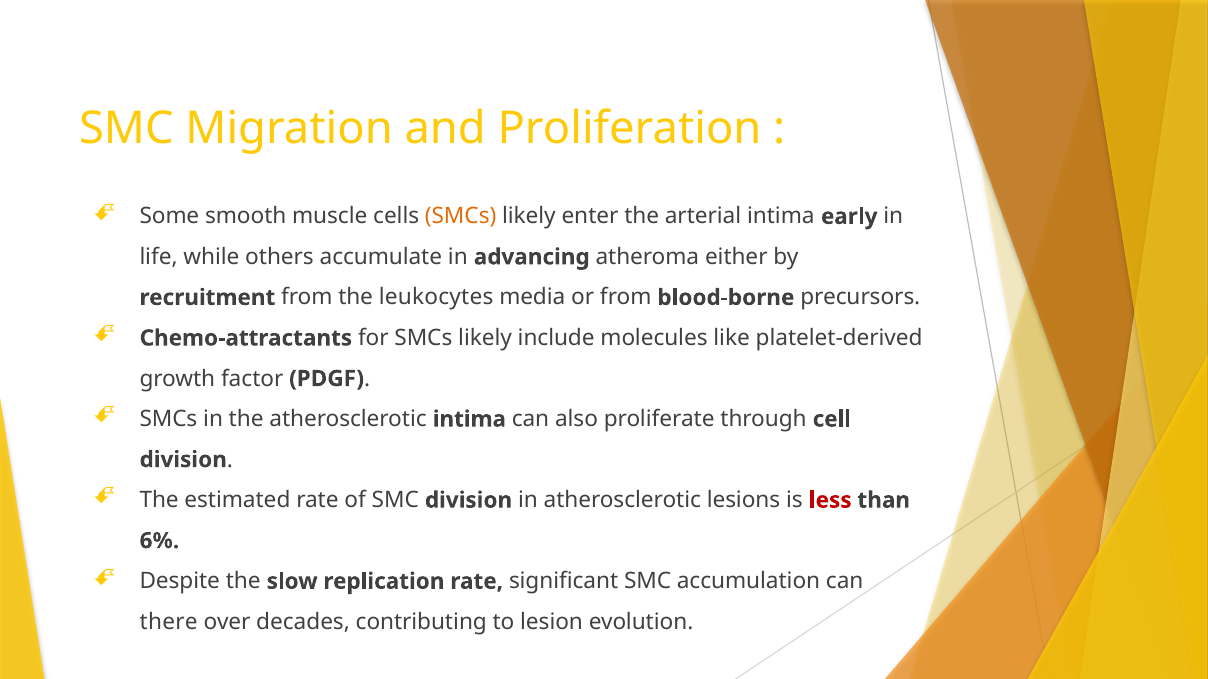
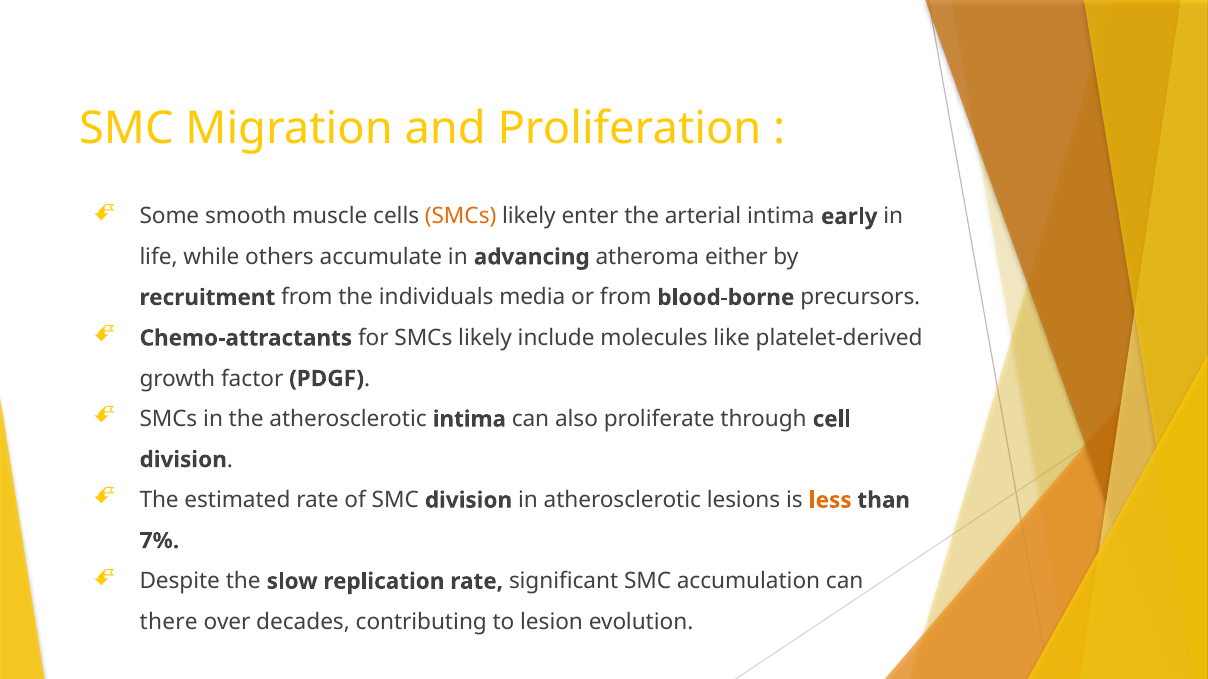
leukocytes: leukocytes -> individuals (436, 298)
less colour: red -> orange (830, 501)
6%: 6% -> 7% (159, 541)
